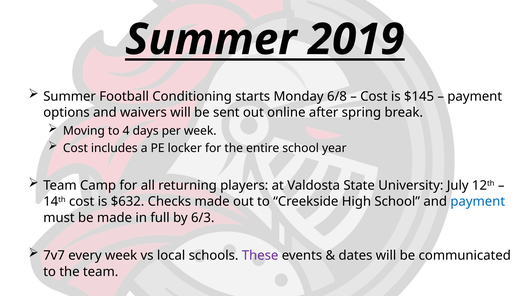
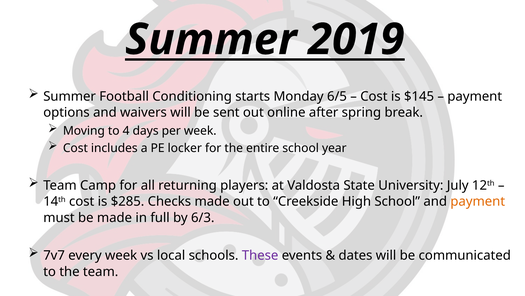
6/8: 6/8 -> 6/5 (337, 96)
$632: $632 -> $285 (128, 201)
payment colour: blue -> orange (478, 201)
